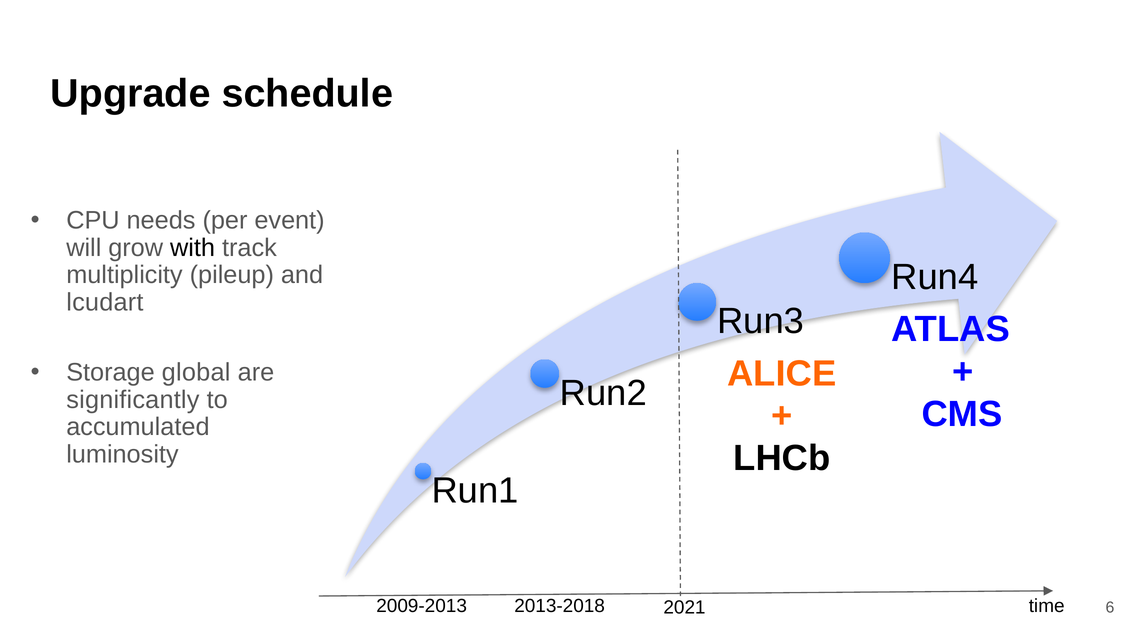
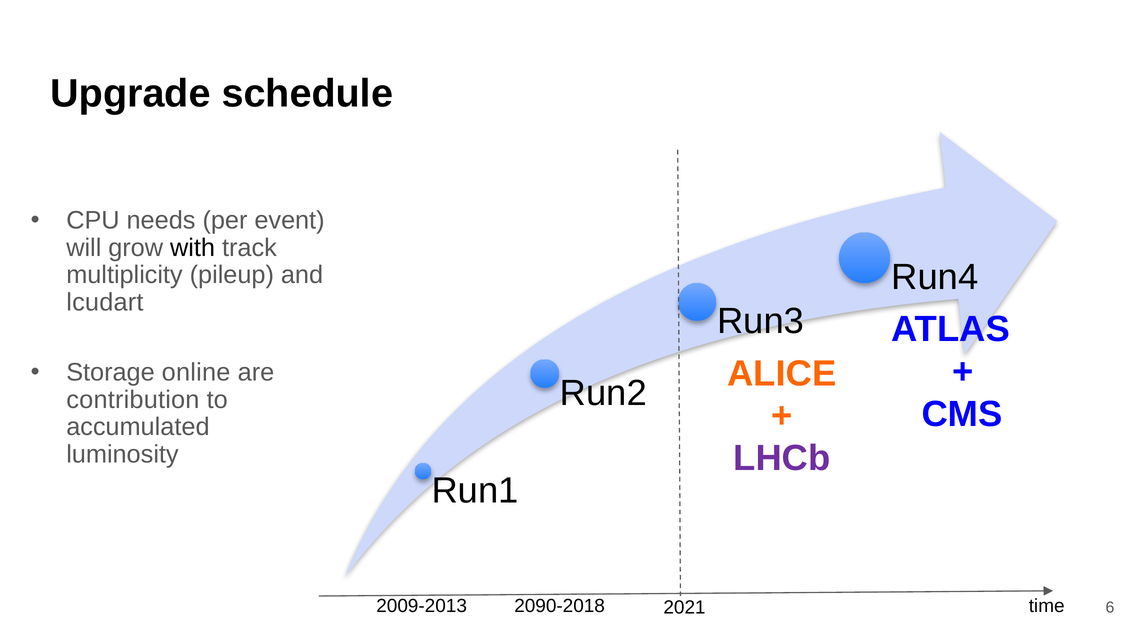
global: global -> online (196, 372)
significantly: significantly -> contribution (133, 400)
LHCb colour: black -> purple (782, 458)
2013-2018: 2013-2018 -> 2090-2018 (560, 606)
